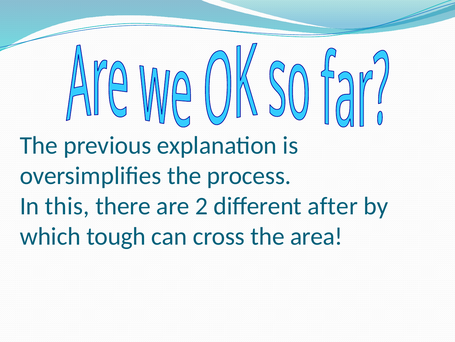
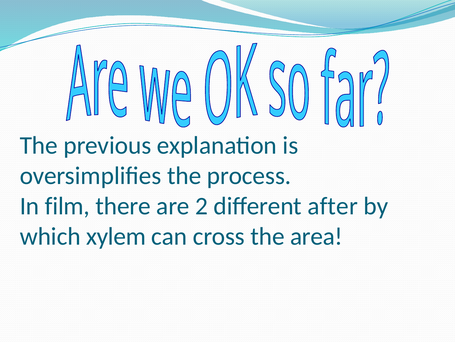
this: this -> film (67, 206)
tough: tough -> xylem (116, 236)
